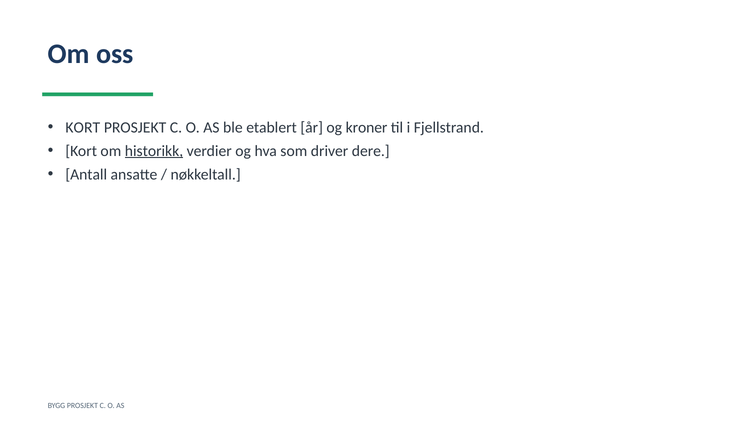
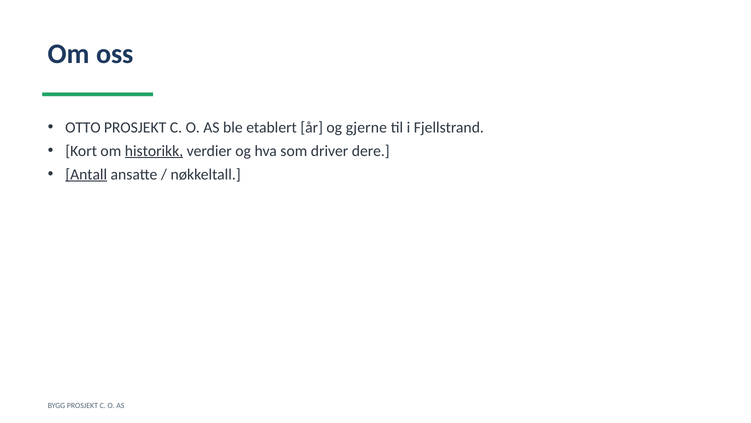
KORT: KORT -> OTTO (83, 127)
kroner: kroner -> gjerne (366, 127)
Antall underline: none -> present (86, 174)
